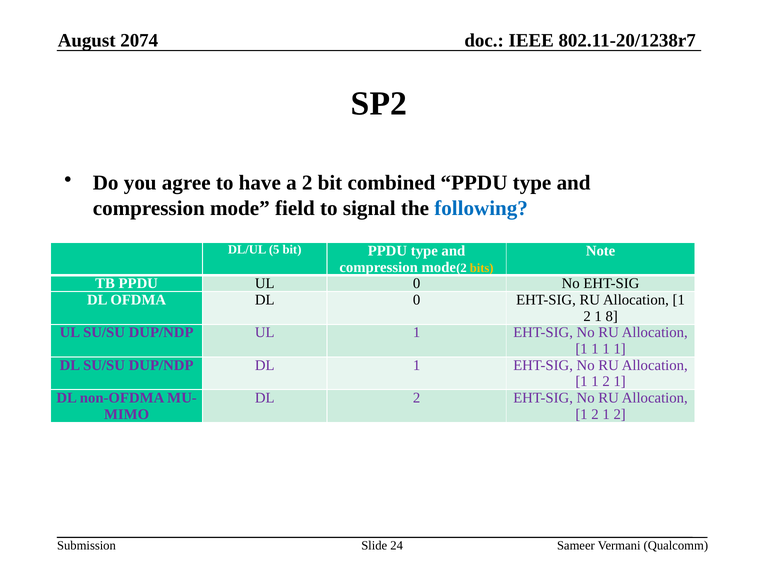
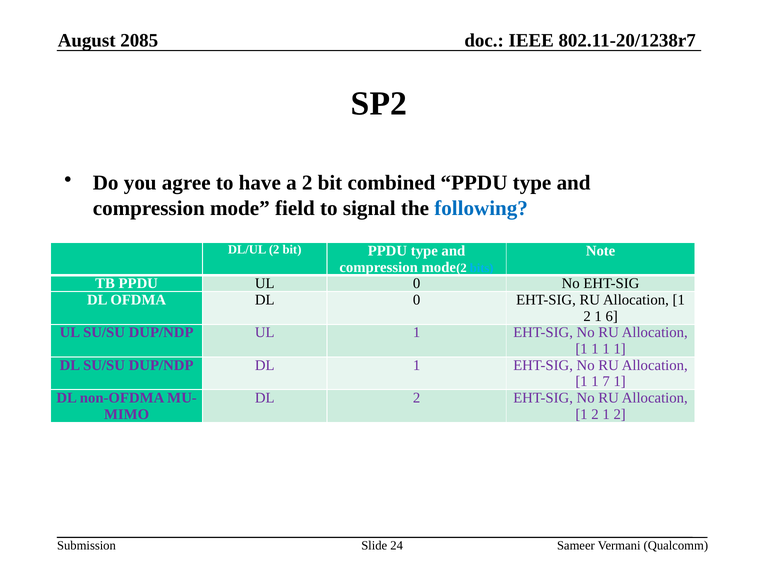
2074: 2074 -> 2085 (139, 40)
DL/UL 5: 5 -> 2 (274, 250)
bits colour: yellow -> light blue (482, 268)
8: 8 -> 6 (612, 316)
1 1 2: 2 -> 7 (606, 381)
